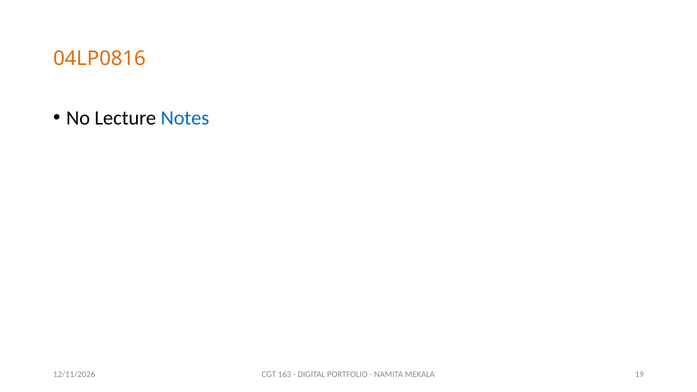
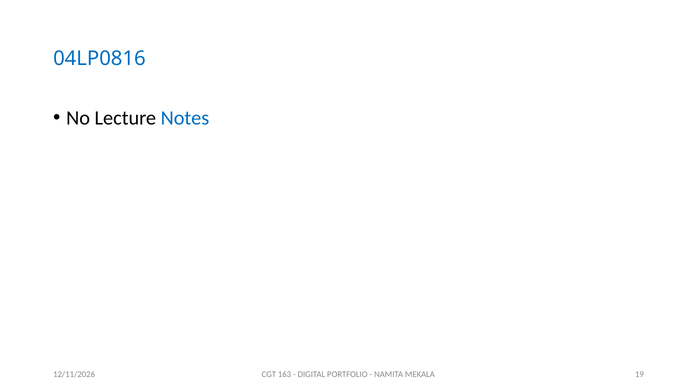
04LP0816 colour: orange -> blue (99, 59)
